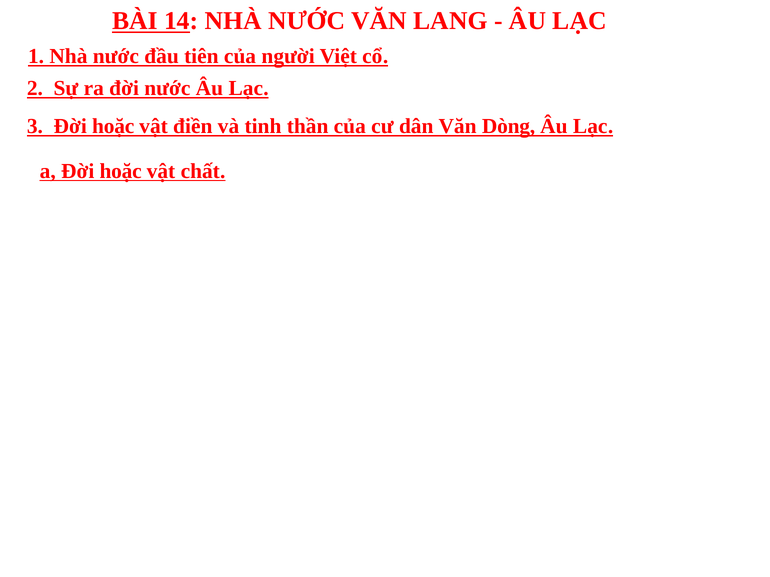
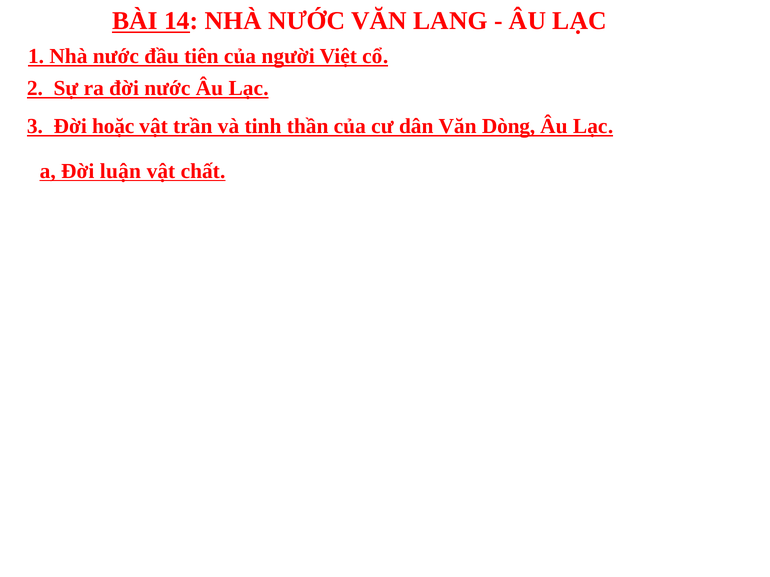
điền: điền -> trần (193, 126)
a Đời hoặc: hoặc -> luận (120, 171)
